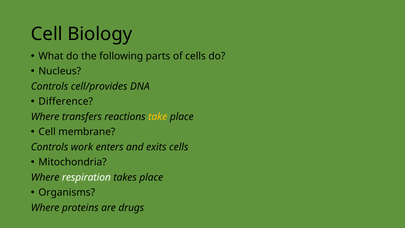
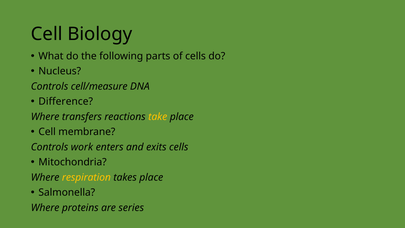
cell/provides: cell/provides -> cell/measure (99, 86)
respiration colour: white -> yellow (86, 177)
Organisms: Organisms -> Salmonella (67, 192)
drugs: drugs -> series (131, 208)
